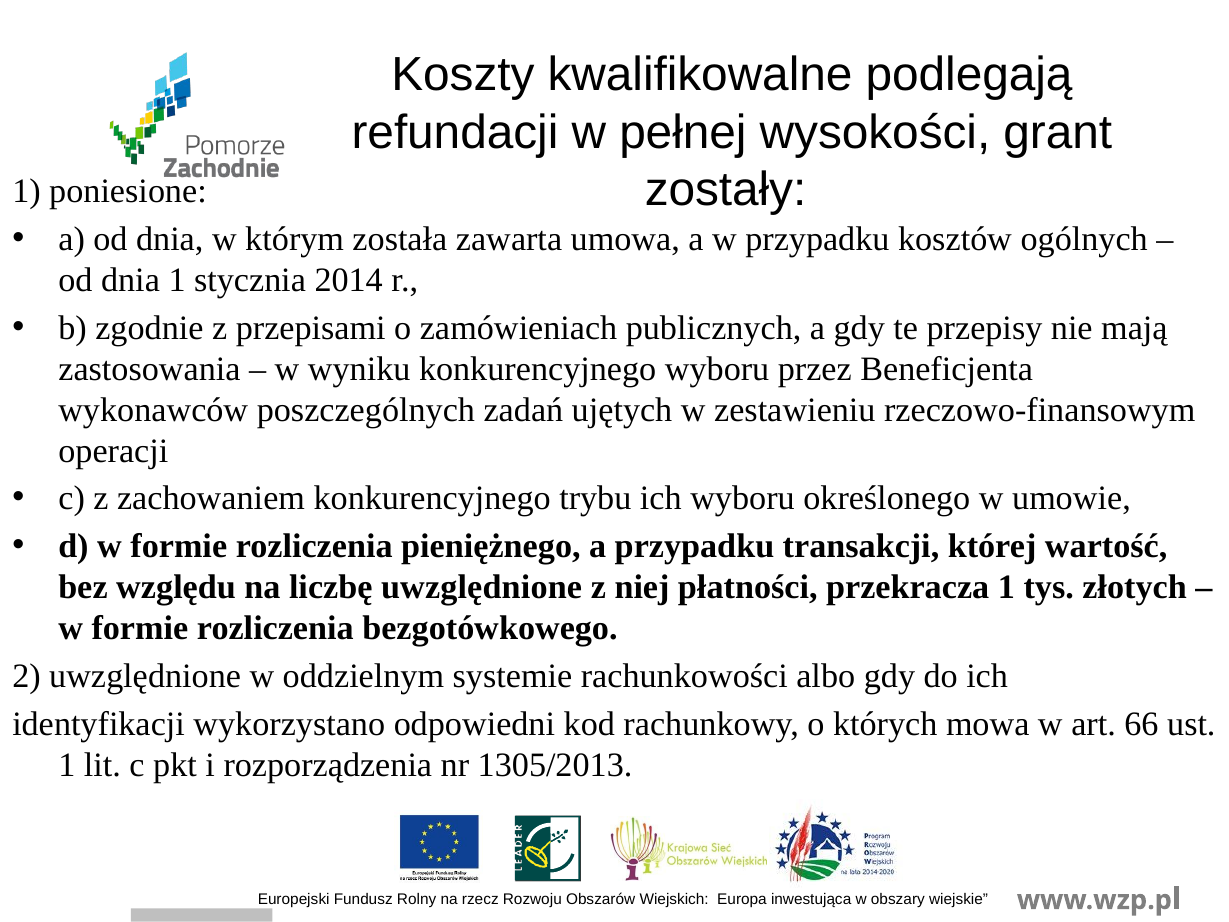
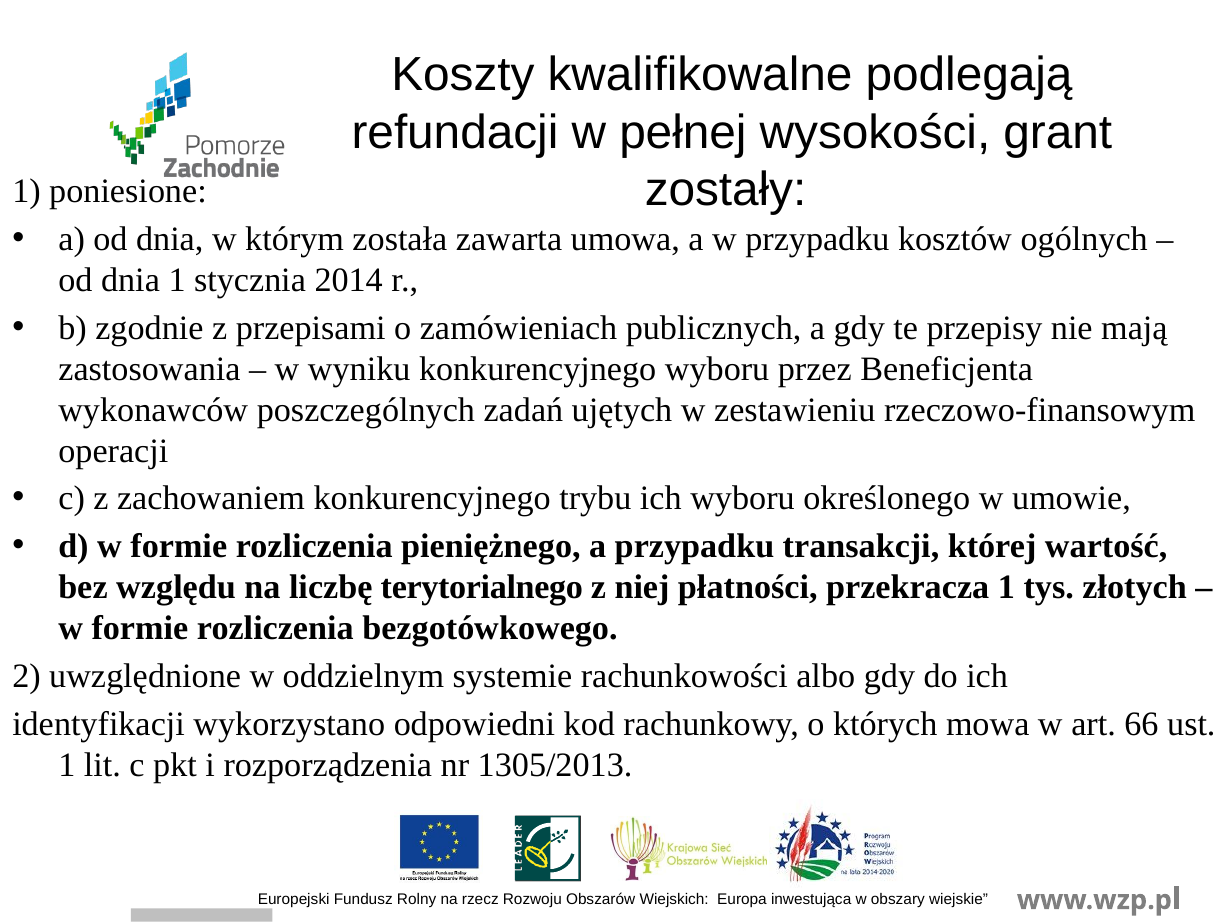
liczbę uwzględnione: uwzględnione -> terytorialnego (482, 587)
